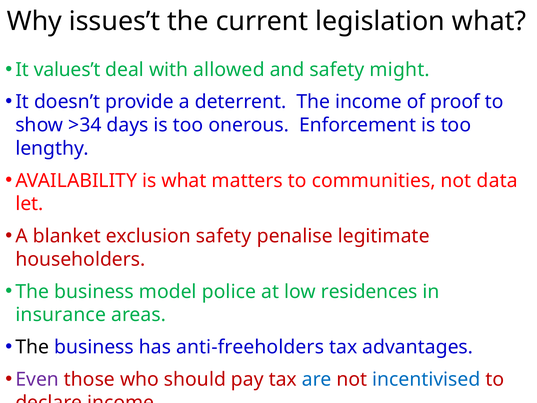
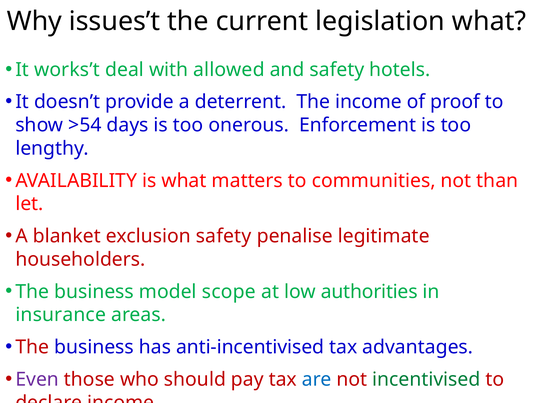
values’t: values’t -> works’t (67, 70)
might: might -> hotels (400, 70)
>34: >34 -> >54 (85, 125)
data: data -> than (497, 181)
model police: police -> scope (229, 291)
low residences: residences -> authorities (369, 291)
The colour: black -> red (32, 347)
anti-freeholders: anti-freeholders -> anti-incentivised (250, 347)
incentivised colour: blue -> green (426, 379)
